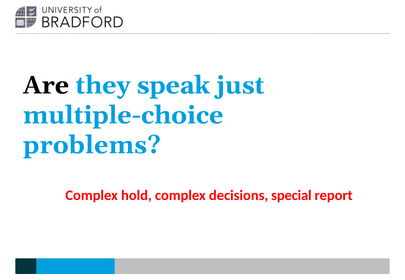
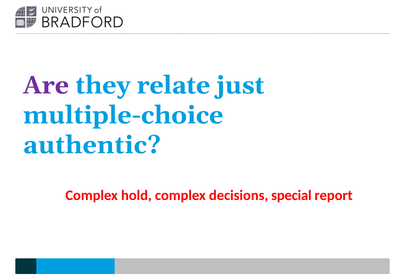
Are colour: black -> purple (46, 85)
speak: speak -> relate (173, 85)
problems: problems -> authentic (92, 145)
